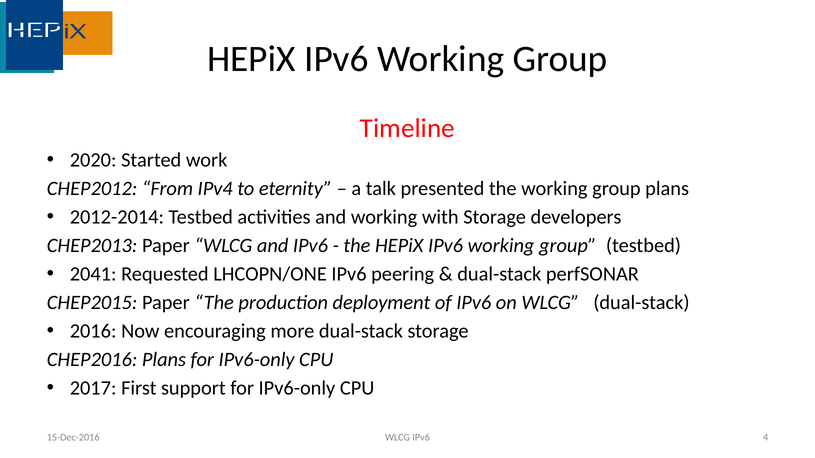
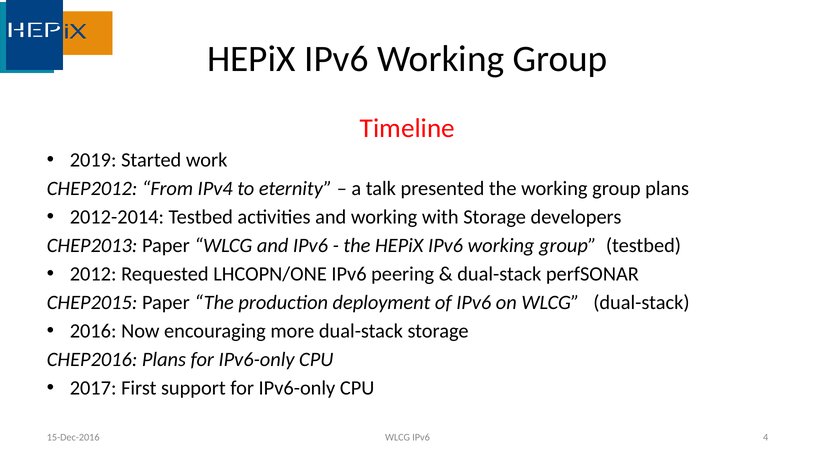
2020: 2020 -> 2019 (93, 160)
2041: 2041 -> 2012 (93, 274)
